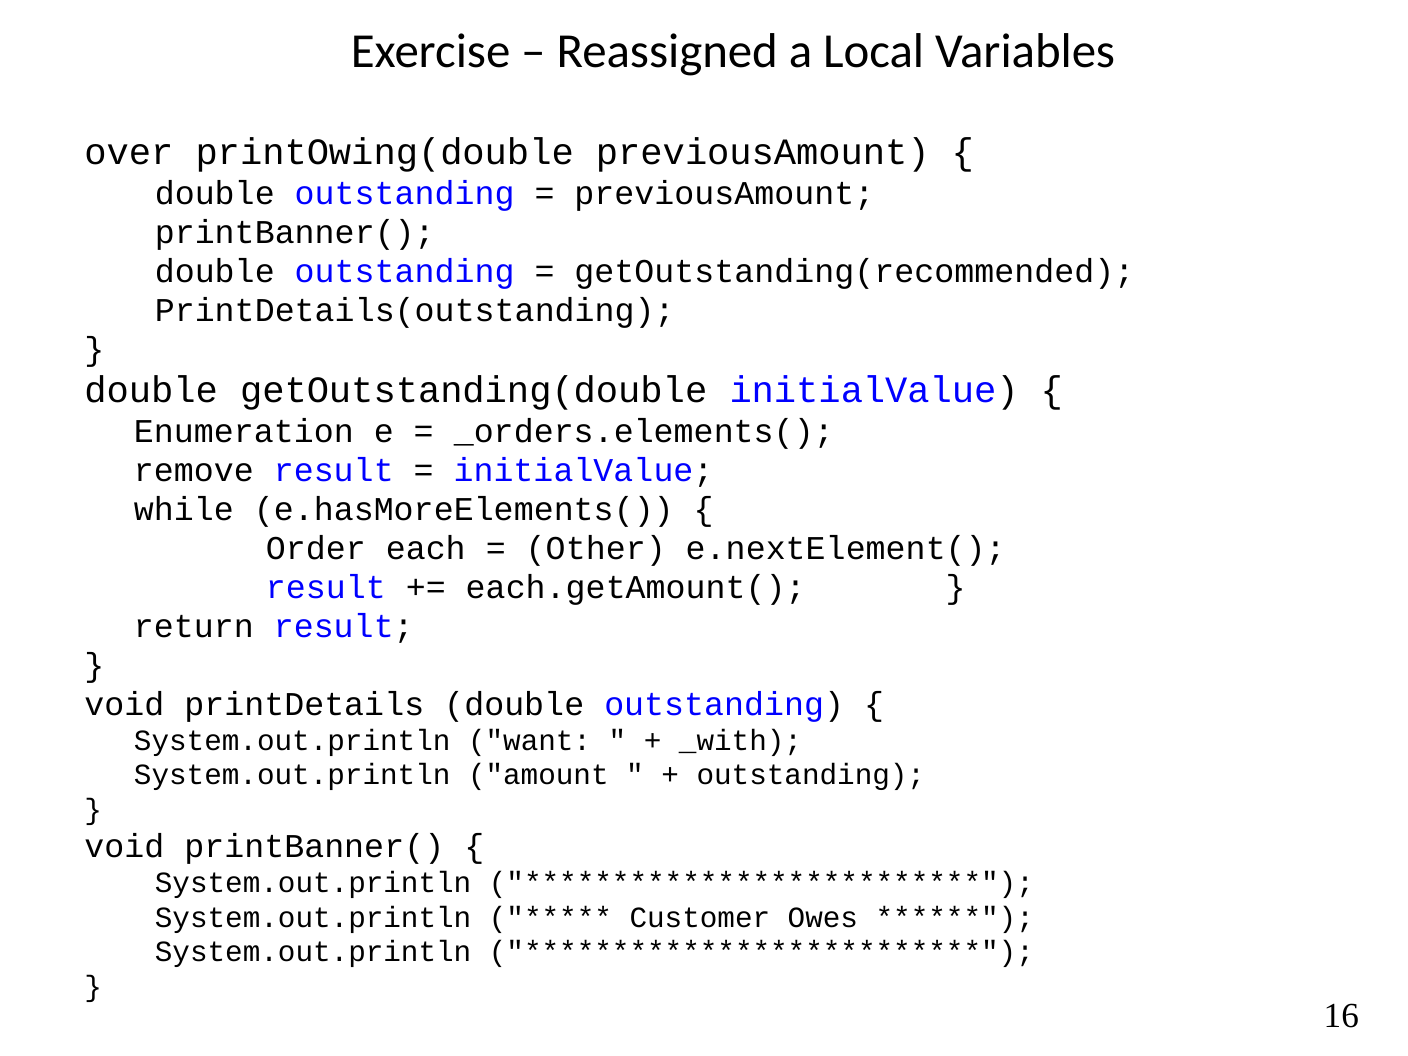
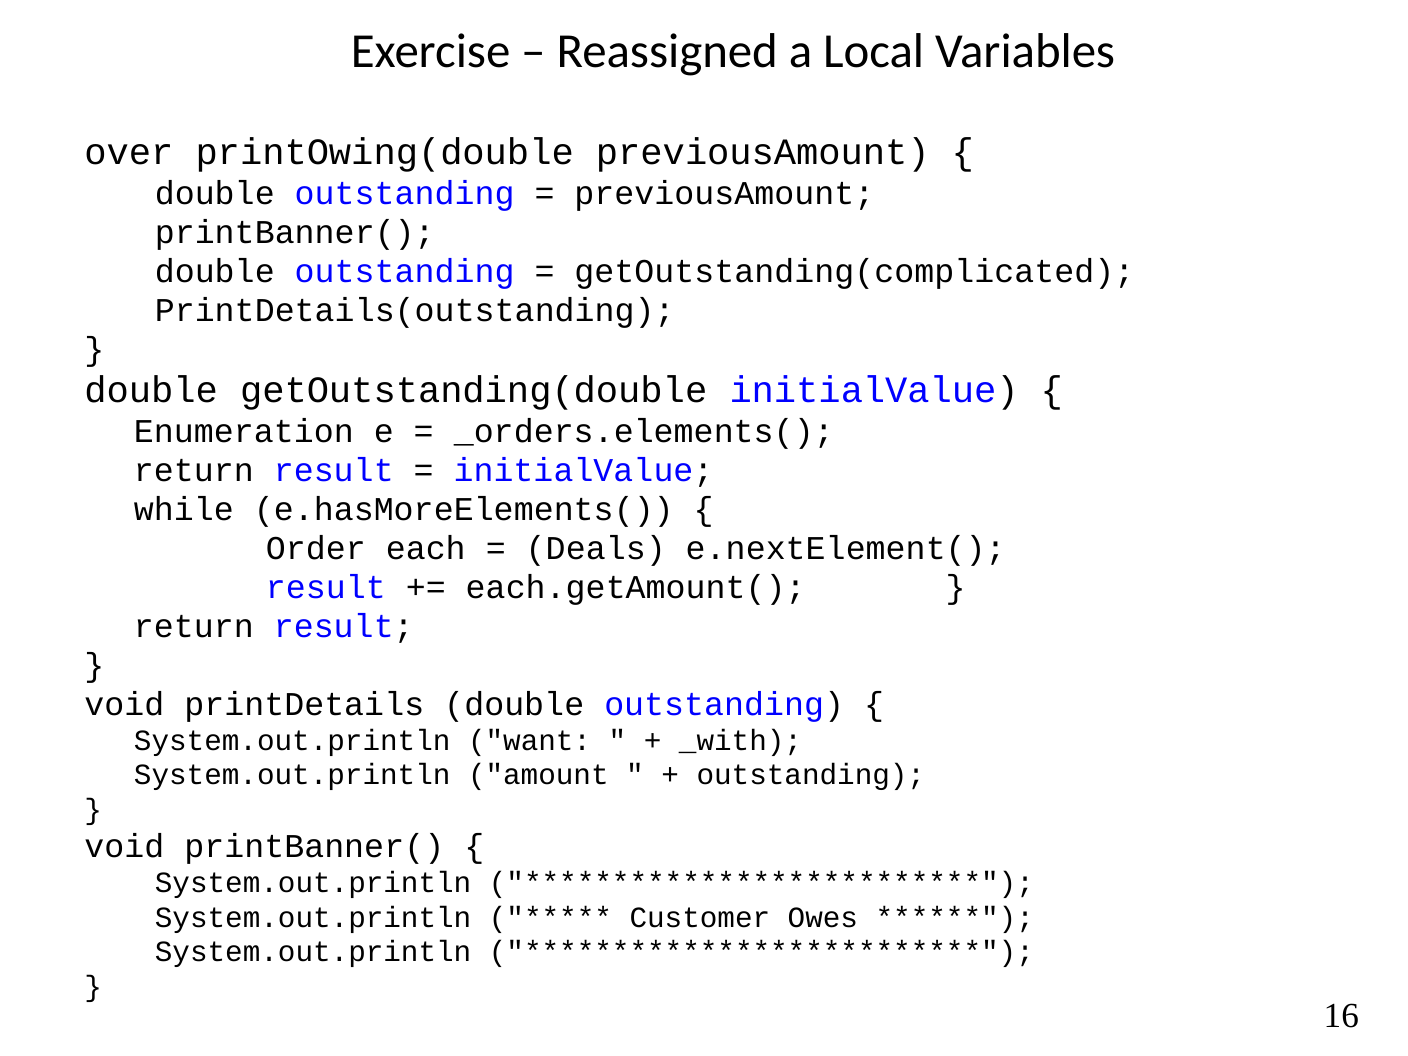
getOutstanding(recommended: getOutstanding(recommended -> getOutstanding(complicated (854, 271)
remove: remove -> return (194, 471)
Other: Other -> Deals (596, 549)
